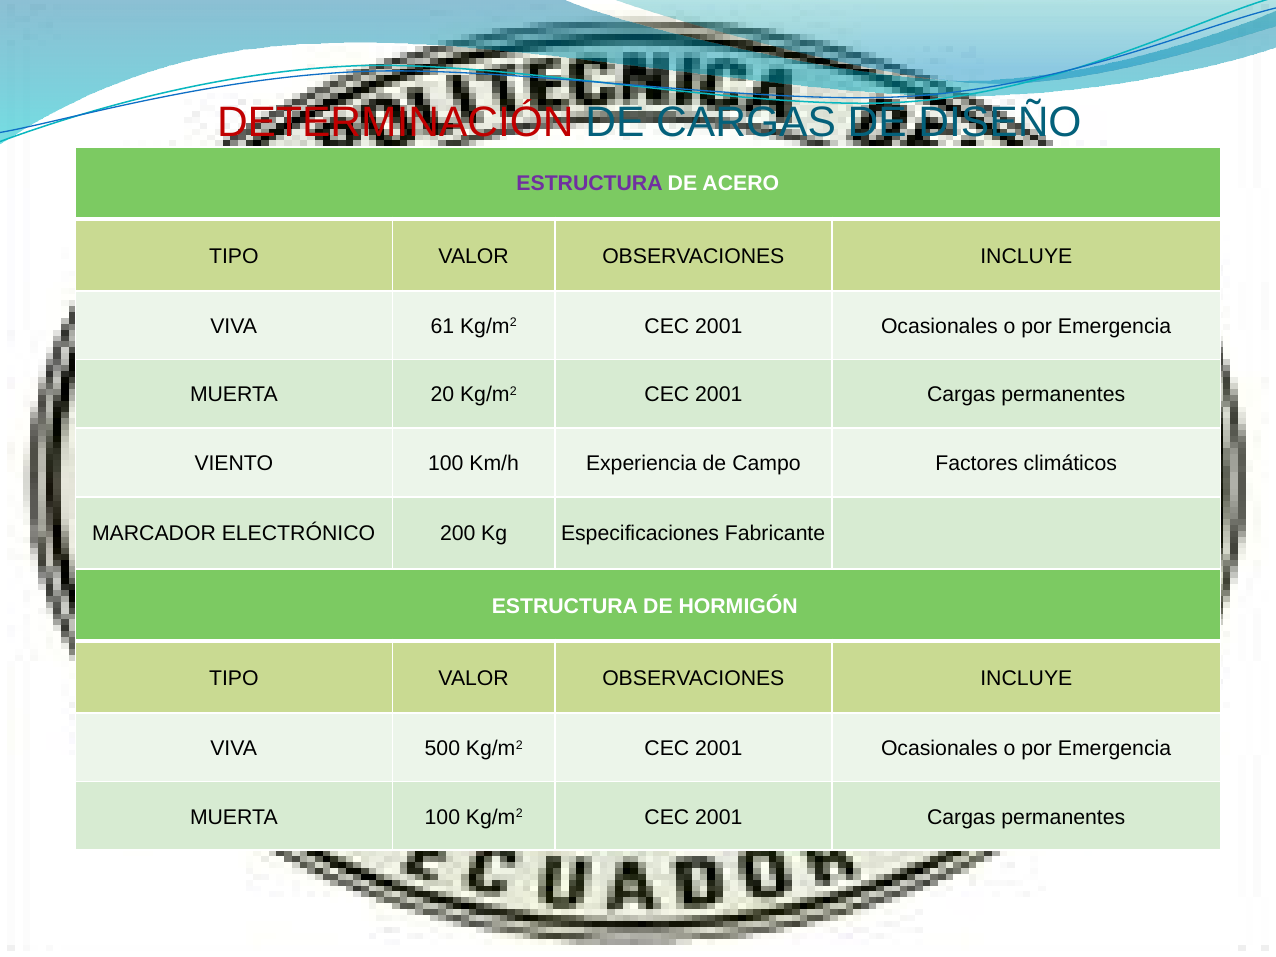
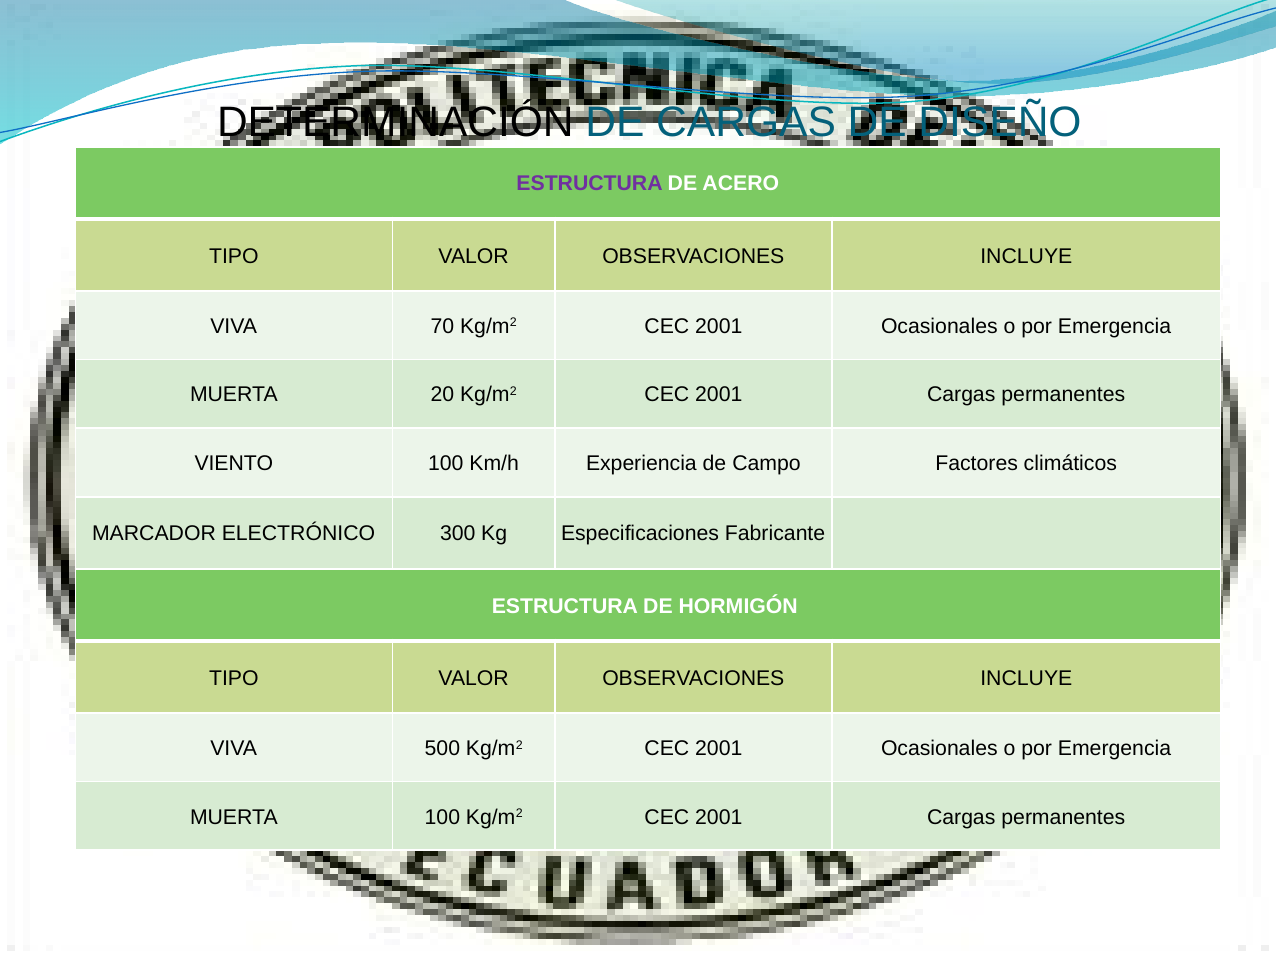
DETERMINACIÓN colour: red -> black (395, 123)
61: 61 -> 70 (442, 326)
200: 200 -> 300 (458, 534)
